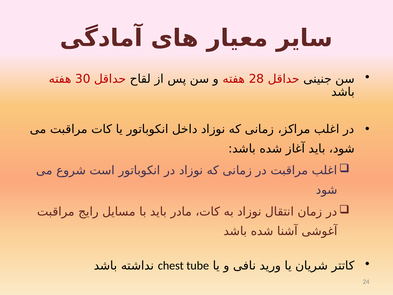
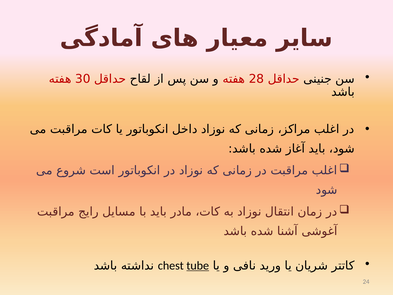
tube underline: none -> present (198, 265)
